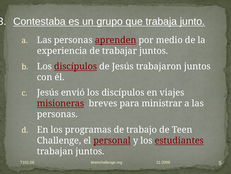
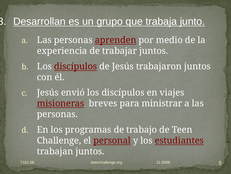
Contestaba: Contestaba -> Desarrollan (39, 21)
